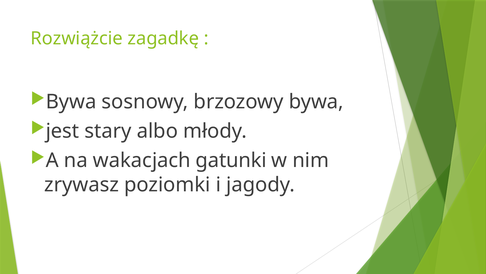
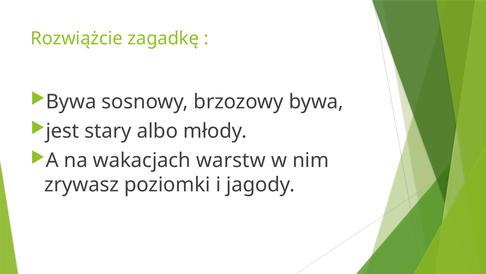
gatunki: gatunki -> warstw (231, 160)
